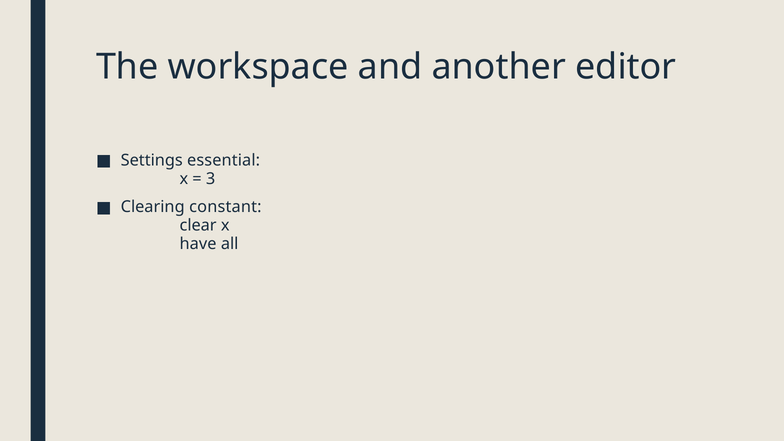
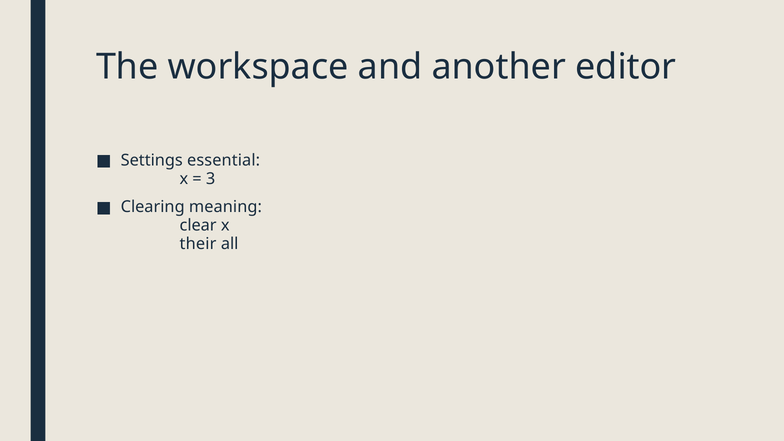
constant: constant -> meaning (225, 207)
have: have -> their (198, 244)
